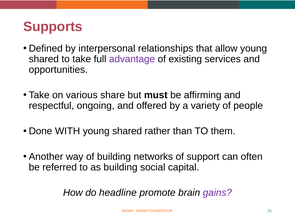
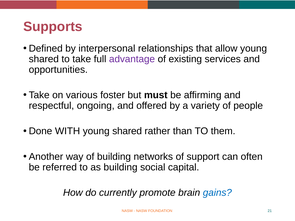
share: share -> foster (113, 95)
headline: headline -> currently (118, 193)
gains colour: purple -> blue (217, 193)
